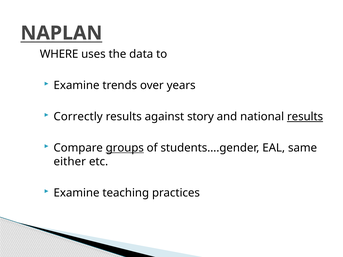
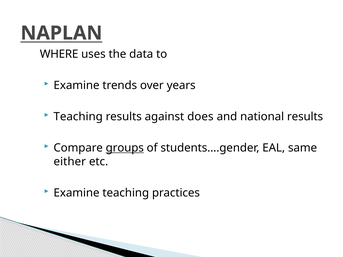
Correctly: Correctly -> Teaching (78, 117)
story: story -> does (200, 117)
results underline: present -> none (305, 117)
